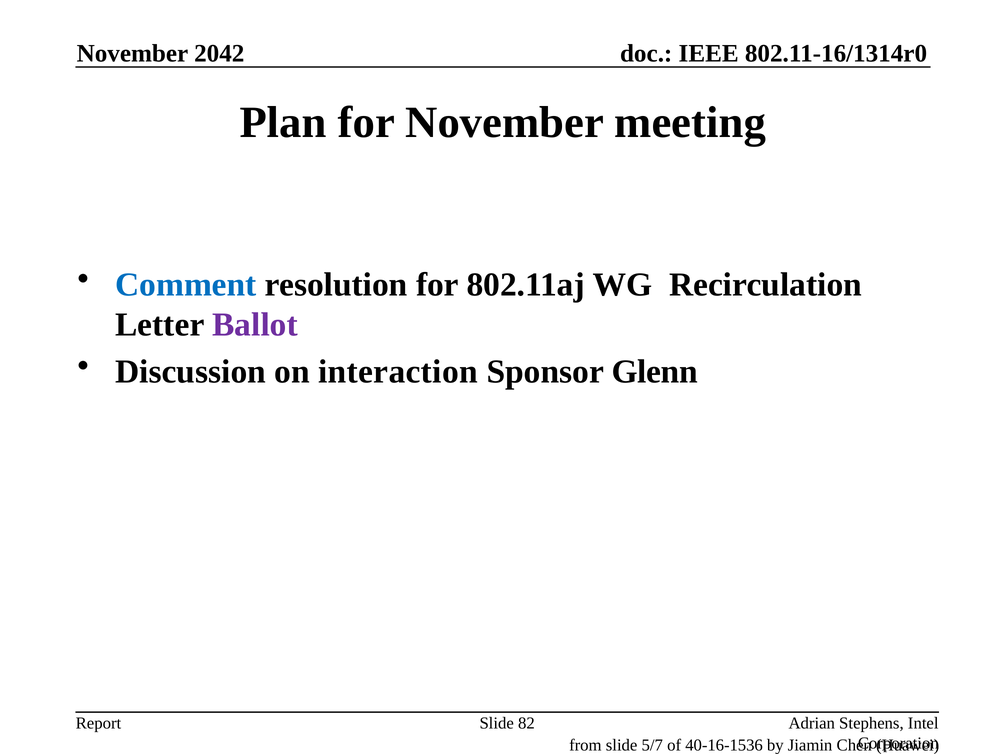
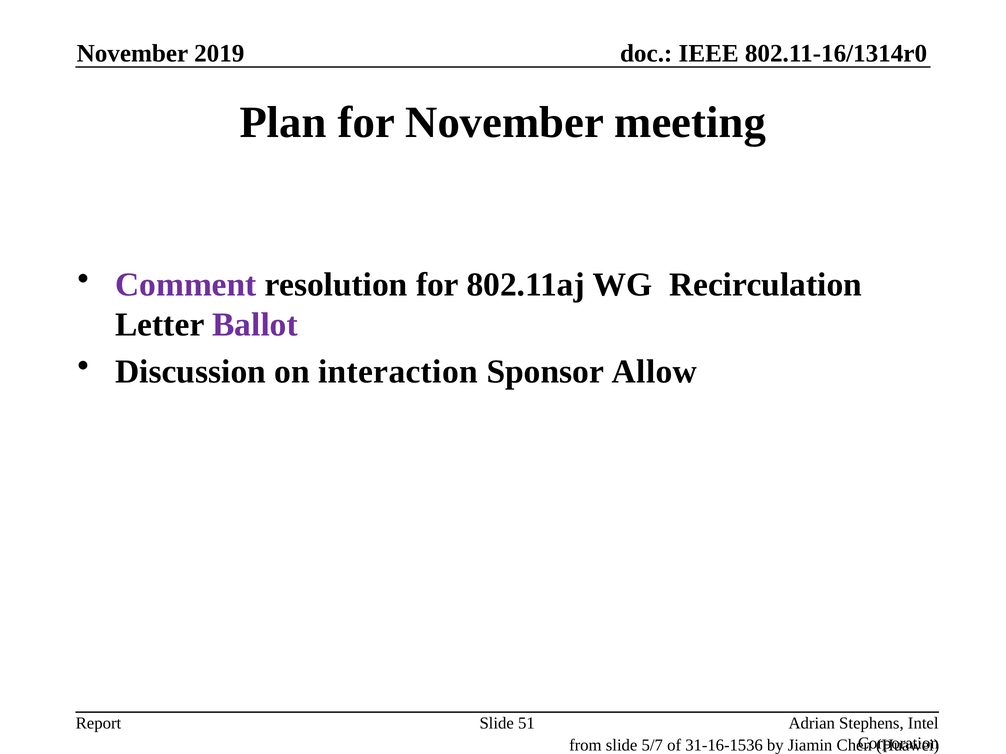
2042: 2042 -> 2019 (219, 54)
Comment colour: blue -> purple (186, 285)
Glenn: Glenn -> Allow (654, 372)
82: 82 -> 51 (526, 724)
40-16-1536: 40-16-1536 -> 31-16-1536 (724, 746)
